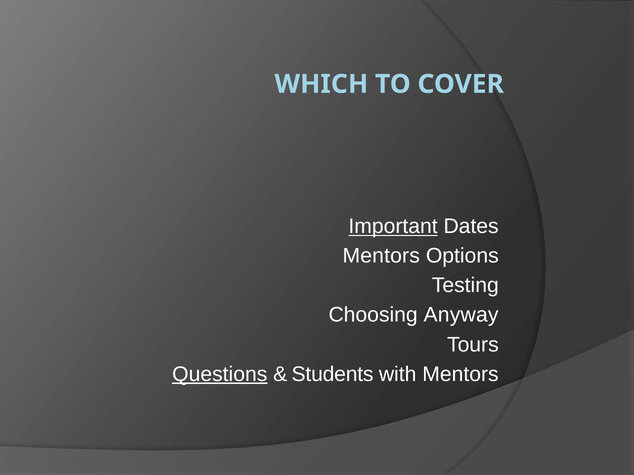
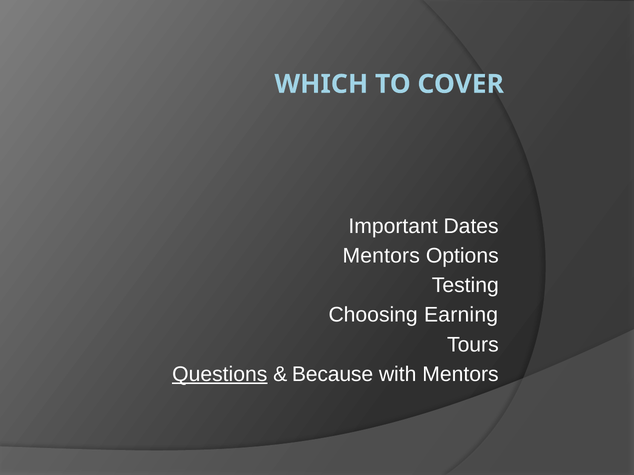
Important underline: present -> none (393, 227)
Anyway: Anyway -> Earning (461, 315)
Students: Students -> Because (333, 374)
